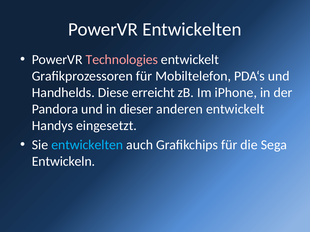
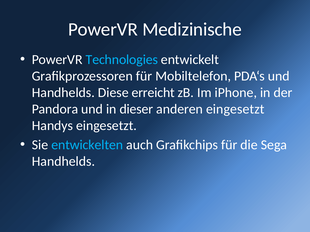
PowerVR Entwickelten: Entwickelten -> Medizinische (192, 29)
Technologies colour: pink -> light blue (122, 60)
anderen entwickelt: entwickelt -> eingesetzt (235, 109)
Entwickeln: Entwickeln -> Handhelds (63, 162)
